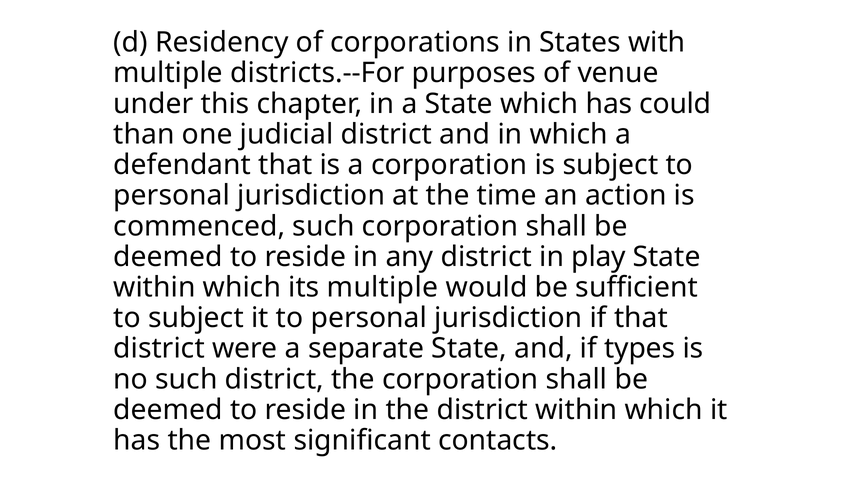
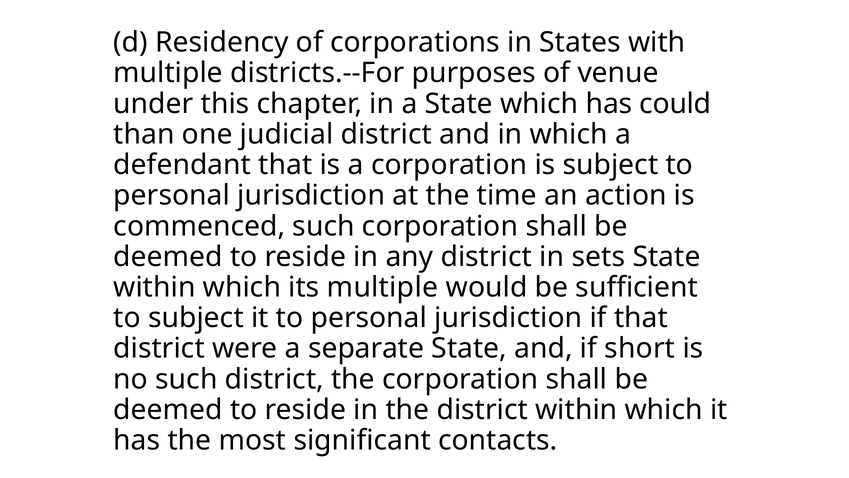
play: play -> sets (598, 257)
types: types -> short (640, 348)
